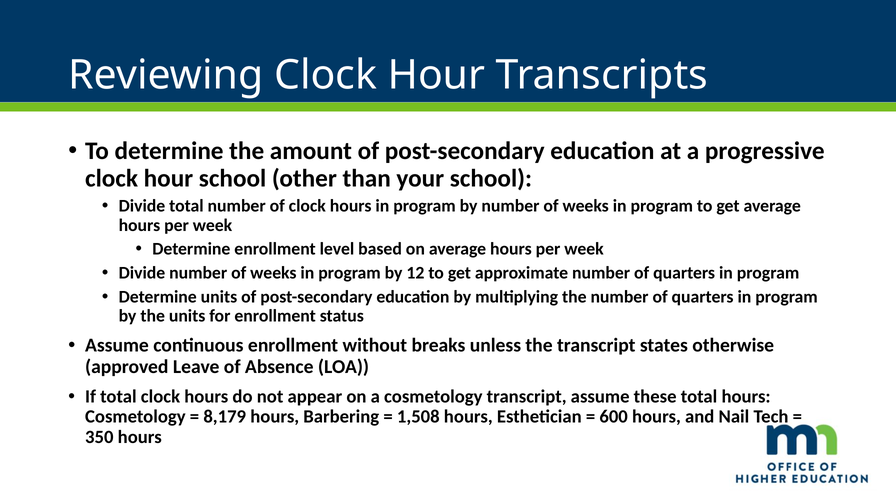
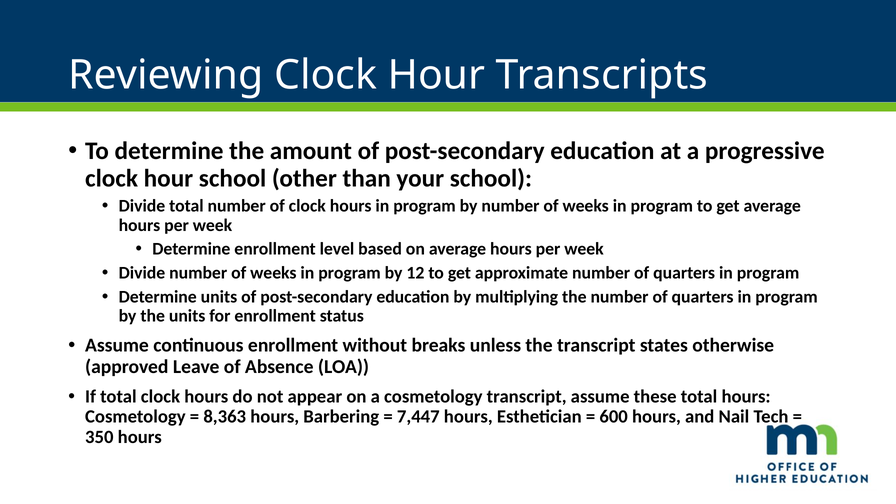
8,179: 8,179 -> 8,363 (225, 417)
1,508: 1,508 -> 7,447 (418, 417)
